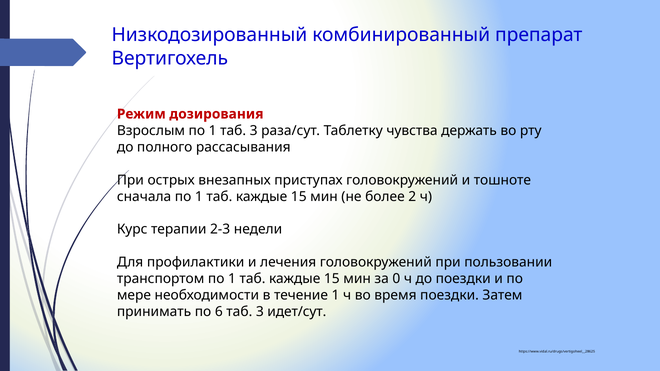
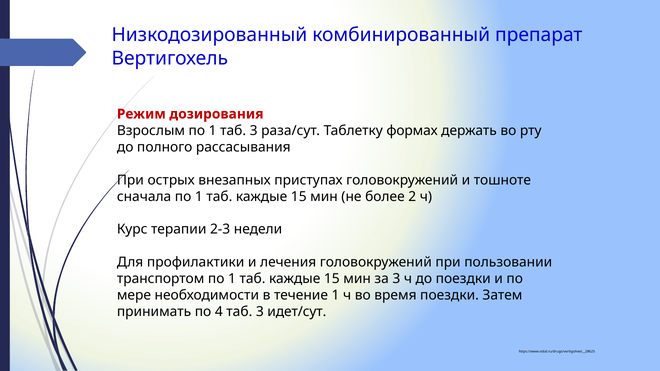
чувства: чувства -> формах (412, 131)
за 0: 0 -> 3 (396, 279)
6: 6 -> 4 (219, 312)
